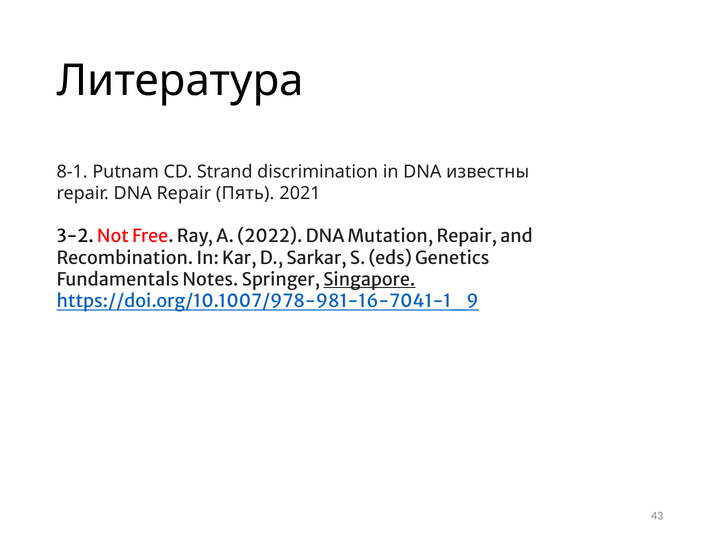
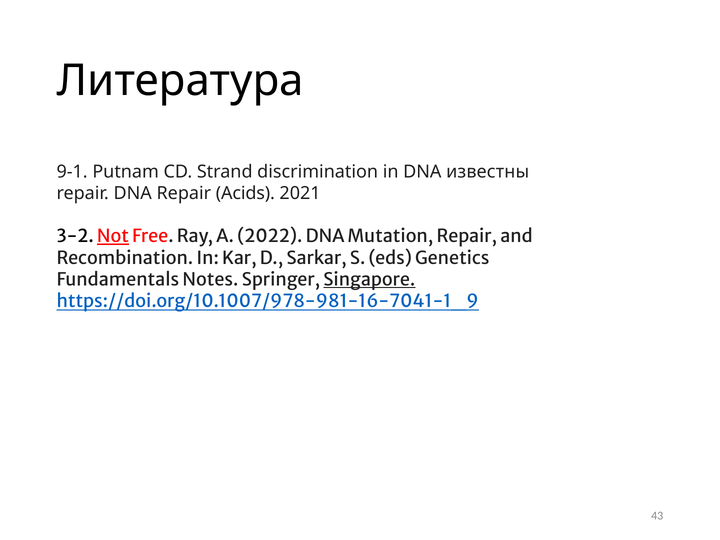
8-1: 8-1 -> 9-1 (72, 172)
Пять: Пять -> Acids (245, 193)
Not underline: none -> present (113, 237)
